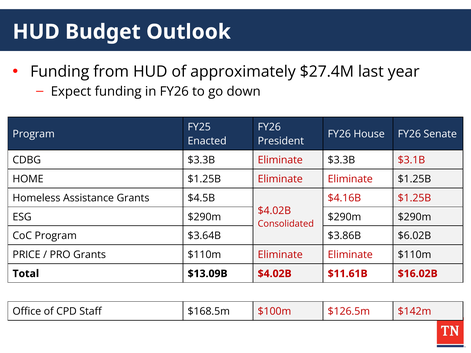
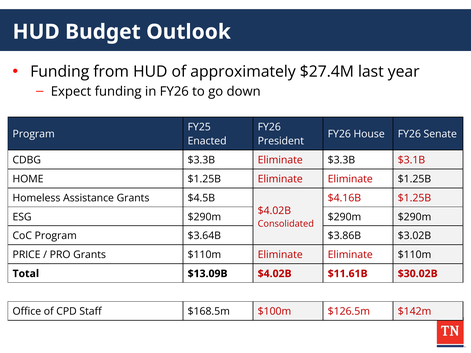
$6.02B: $6.02B -> $3.02B (414, 236)
$16.02B: $16.02B -> $30.02B (418, 274)
